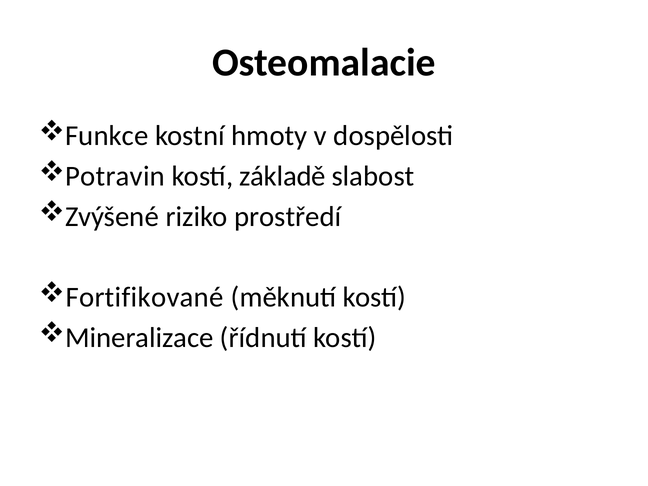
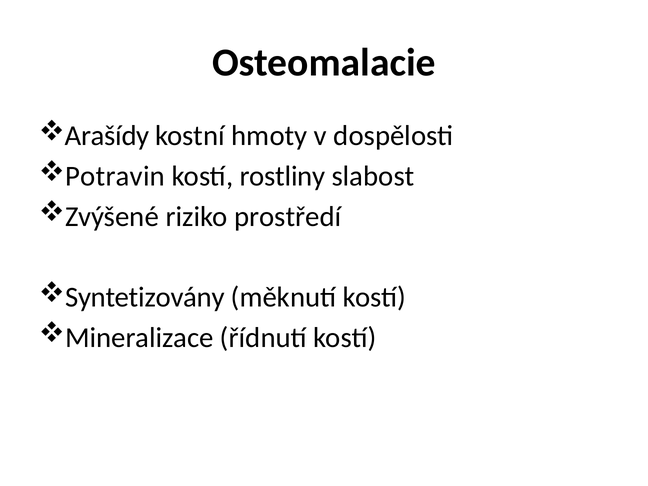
Funkce: Funkce -> Arašídy (107, 136)
základě: základě -> rostliny (282, 176)
Fortifikované: Fortifikované -> Syntetizovány (145, 297)
